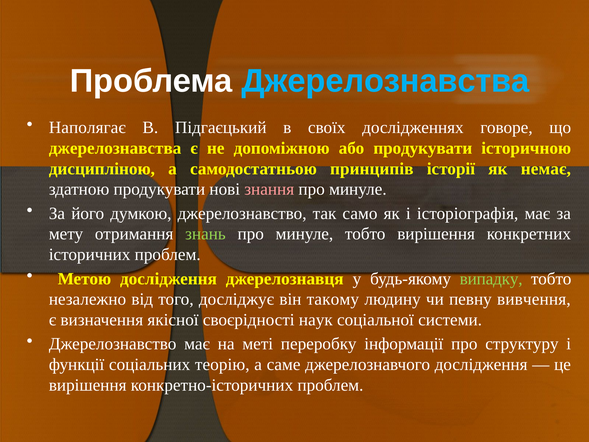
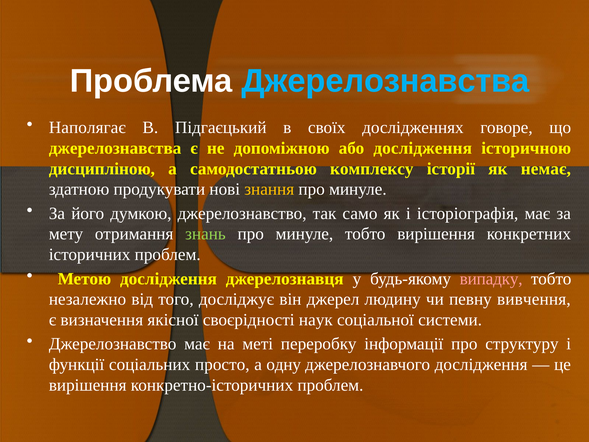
або продукувати: продукувати -> дослідження (423, 148)
принципів: принципів -> комплексу (372, 169)
знання colour: pink -> yellow (269, 189)
випадку colour: light green -> pink (491, 279)
такому: такому -> джерел (333, 299)
теорію: теорію -> просто (222, 364)
саме: саме -> одну (284, 364)
